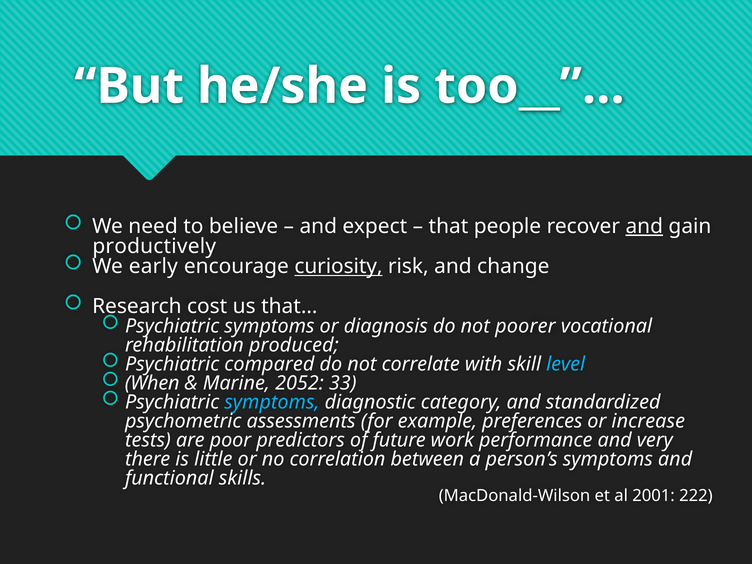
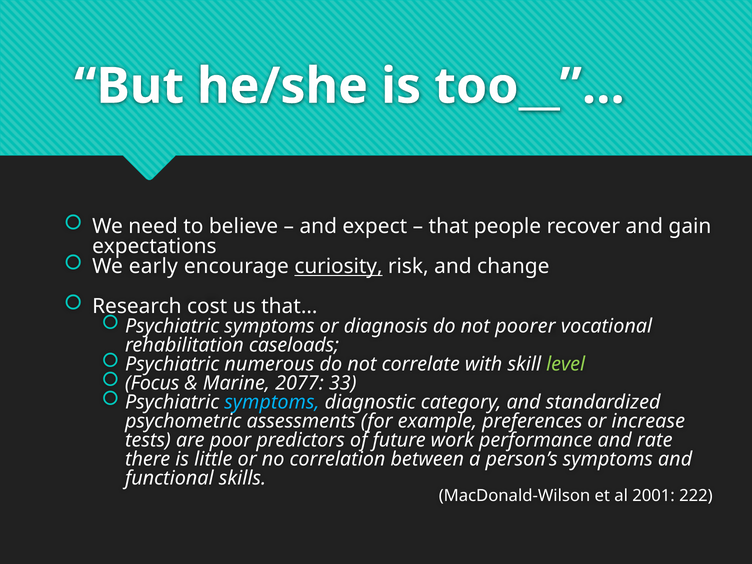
and underline: present -> none (644, 226)
productively: productively -> expectations (154, 246)
produced: produced -> caseloads (294, 345)
compared: compared -> numerous (269, 364)
level colour: light blue -> light green (566, 364)
When: When -> Focus (152, 383)
2052: 2052 -> 2077 (299, 383)
very: very -> rate (655, 440)
